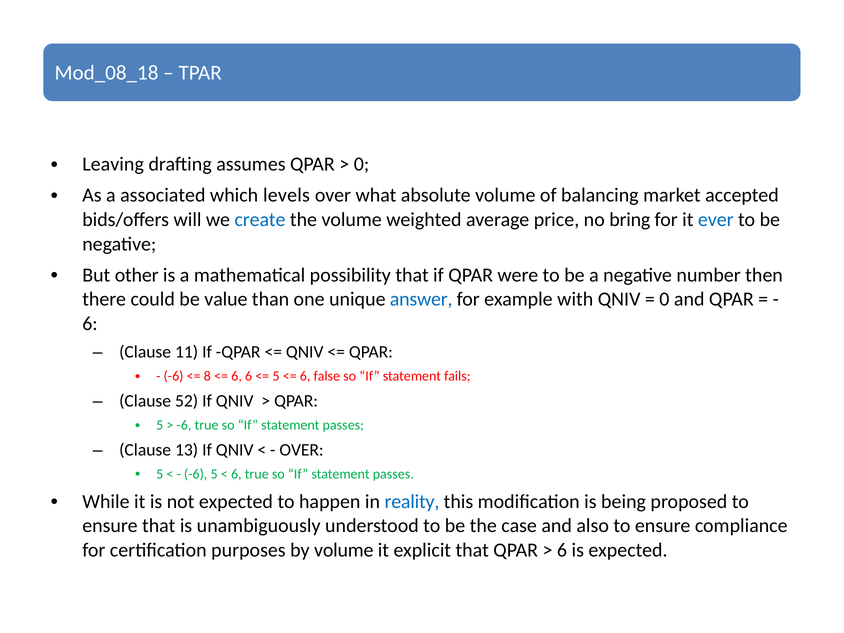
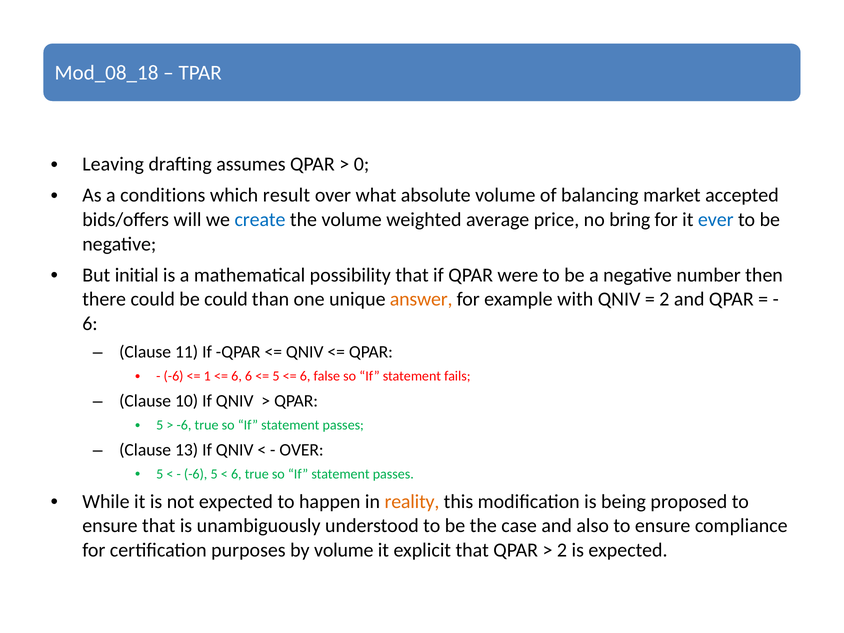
associated: associated -> conditions (163, 195)
levels: levels -> result (286, 195)
other: other -> initial (137, 275)
be value: value -> could (226, 299)
answer colour: blue -> orange (421, 299)
0: 0 -> 2 (664, 299)
8: 8 -> 1 (207, 376)
52: 52 -> 10 (187, 401)
reality colour: blue -> orange (412, 502)
6: 6 -> 2 (562, 550)
